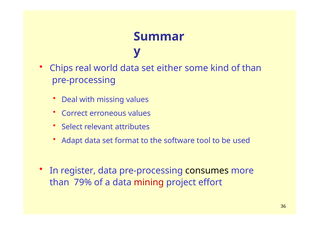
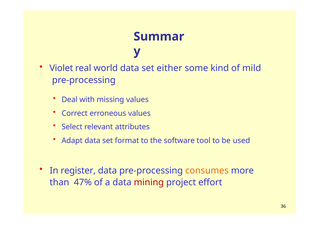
Chips: Chips -> Violet (61, 68)
of than: than -> mild (252, 68)
consumes colour: black -> orange (207, 171)
79%: 79% -> 47% (83, 183)
